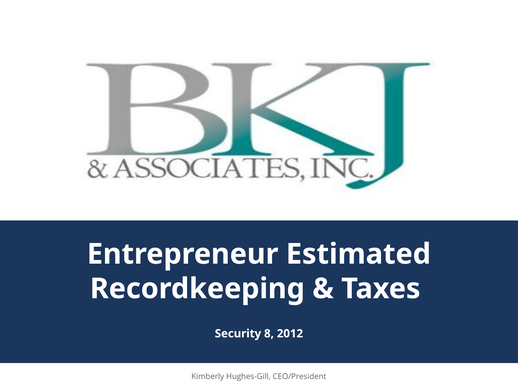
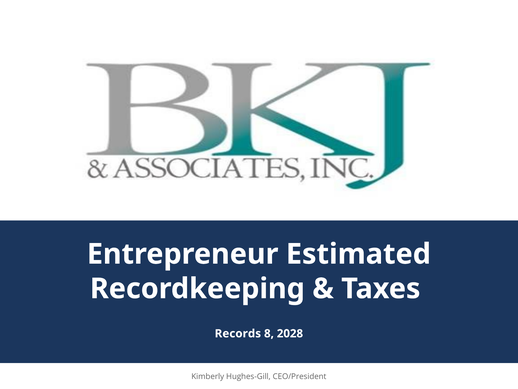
Security: Security -> Records (238, 333)
2012: 2012 -> 2028 (290, 333)
